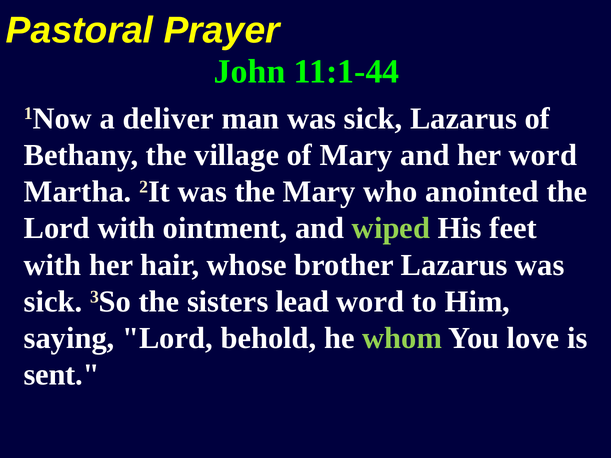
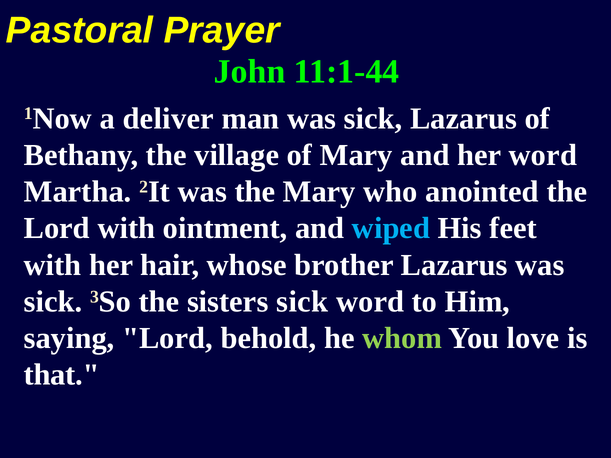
wiped colour: light green -> light blue (391, 228)
sisters lead: lead -> sick (302, 302)
sent: sent -> that (62, 375)
